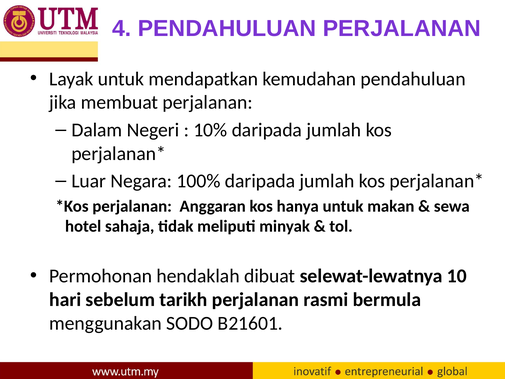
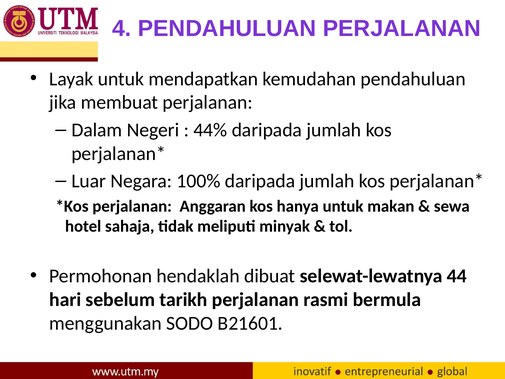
10%: 10% -> 44% (210, 130)
10: 10 -> 44 (457, 276)
